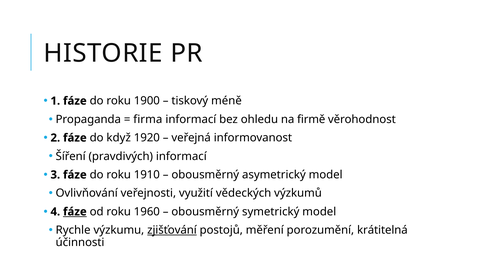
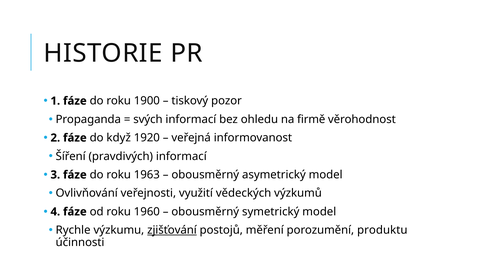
méně: méně -> pozor (226, 101)
firma: firma -> svých (148, 120)
1910: 1910 -> 1963 (147, 175)
fáze underline: present -> none (75, 212)
krátitelná: krátitelná -> produktu (382, 231)
